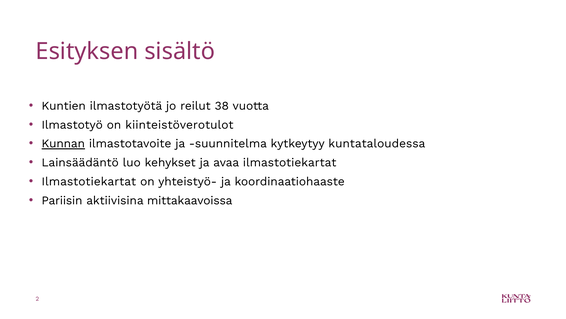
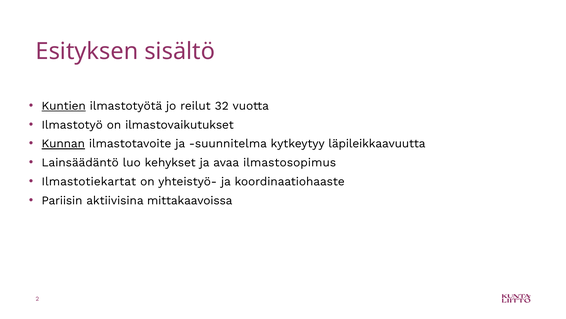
Kuntien underline: none -> present (64, 106)
38: 38 -> 32 (222, 106)
kiinteistöverotulot: kiinteistöverotulot -> ilmastovaikutukset (179, 125)
kuntataloudessa: kuntataloudessa -> läpileikkaavuutta (377, 143)
avaa ilmastotiekartat: ilmastotiekartat -> ilmastosopimus (290, 162)
